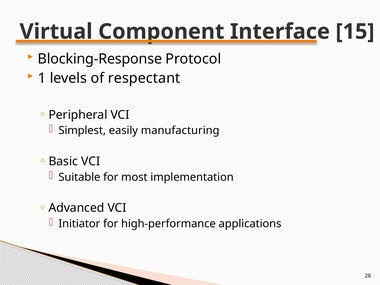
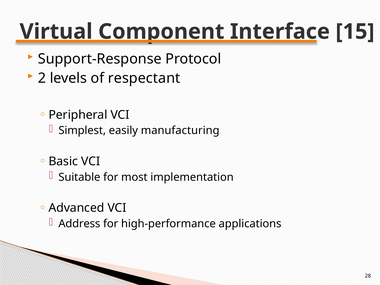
Blocking-Response: Blocking-Response -> Support-Response (100, 59)
1: 1 -> 2 (42, 78)
Initiator: Initiator -> Address (79, 224)
